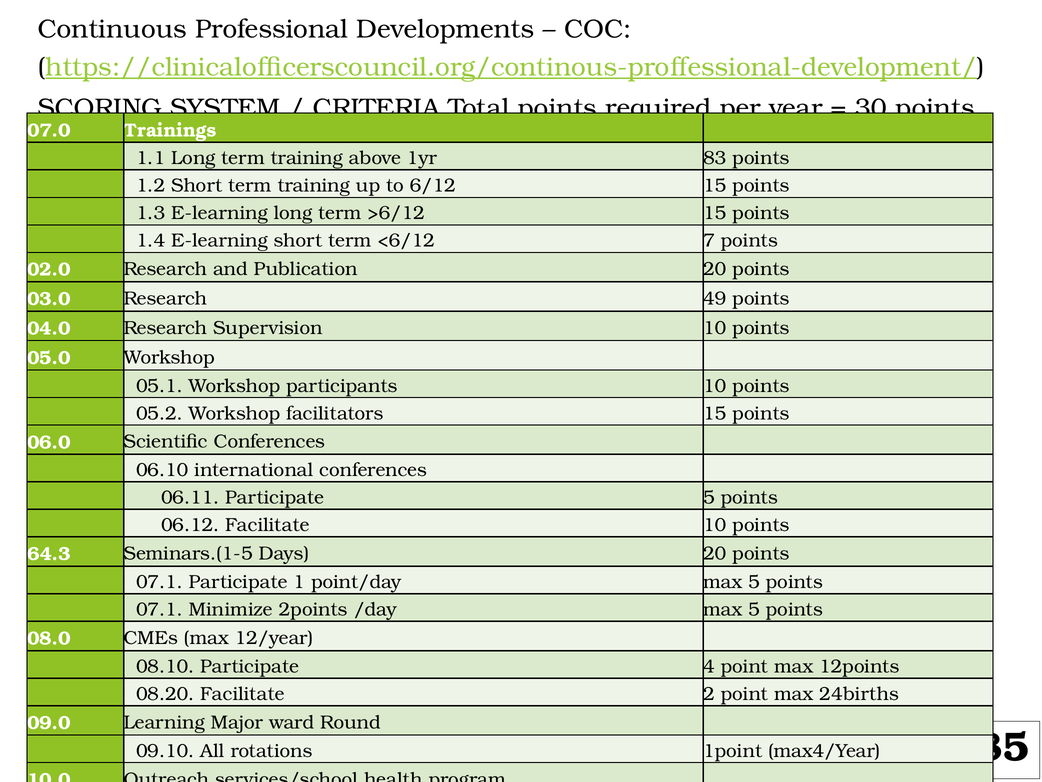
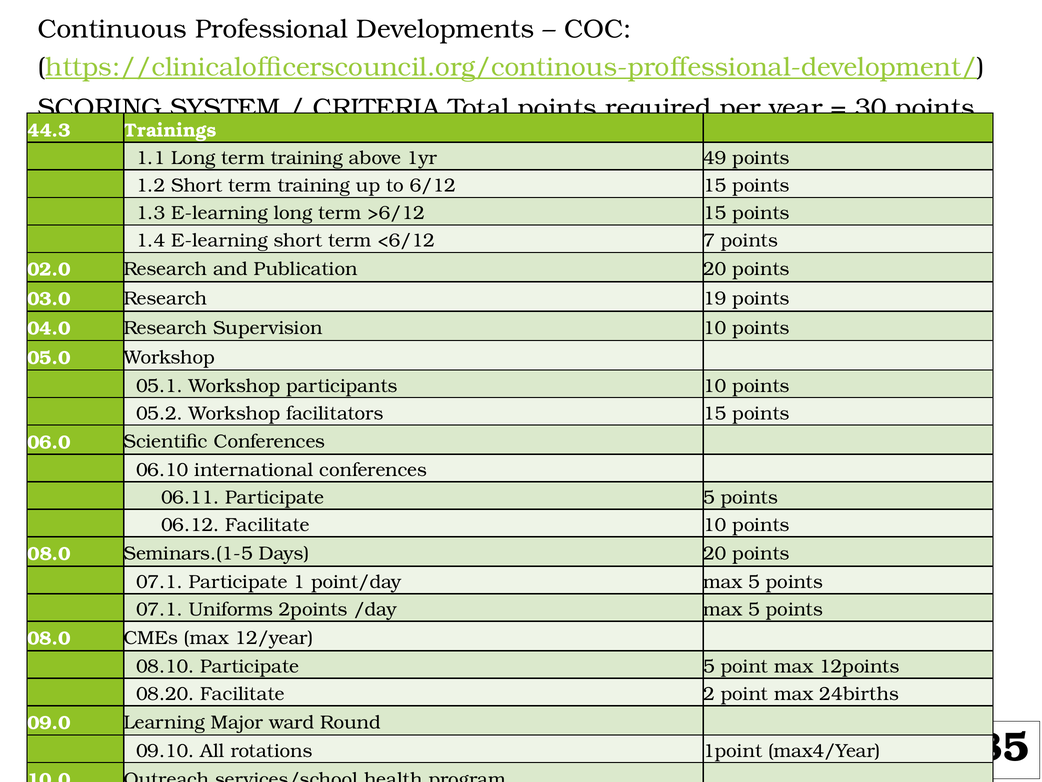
07.0: 07.0 -> 44.3 (49, 130)
83: 83 -> 49 (715, 158)
49: 49 -> 19 (715, 298)
64.3: 64.3 -> 08.0 (49, 554)
Minimize: Minimize -> Uniforms (231, 609)
08.10 Participate 4: 4 -> 5 (709, 666)
